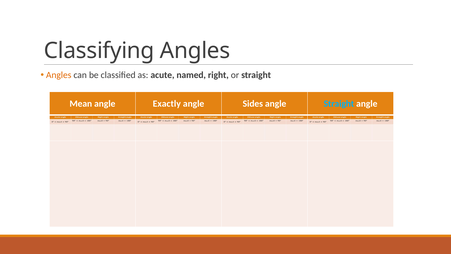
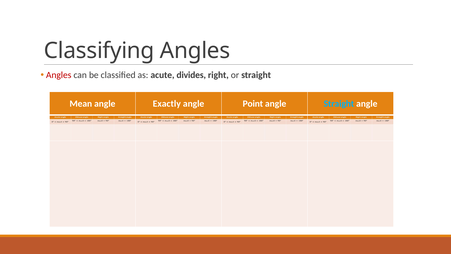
Angles colour: orange -> red (59, 75)
named: named -> divides (191, 75)
Sides: Sides -> Point (253, 103)
